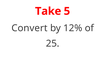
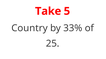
Convert: Convert -> Country (30, 28)
12%: 12% -> 33% (73, 28)
